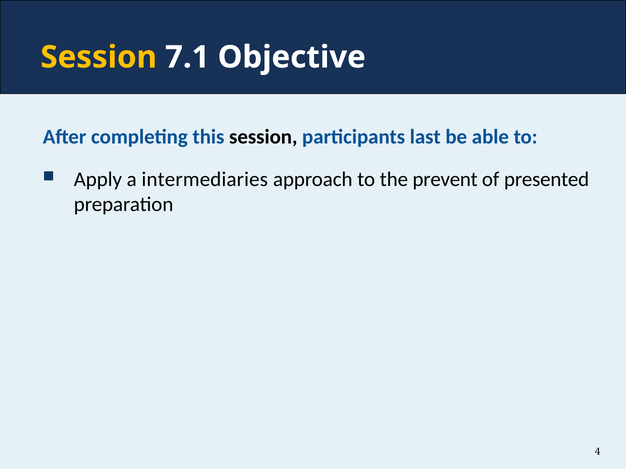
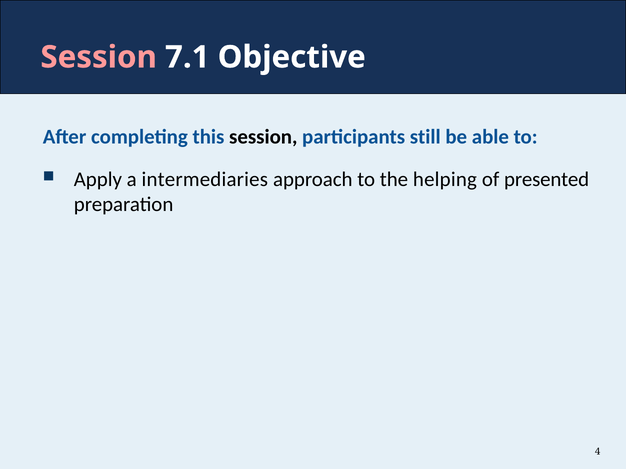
Session colour: yellow -> pink (99, 57)
last: last -> still (425, 137)
prevent: prevent -> helping (445, 180)
